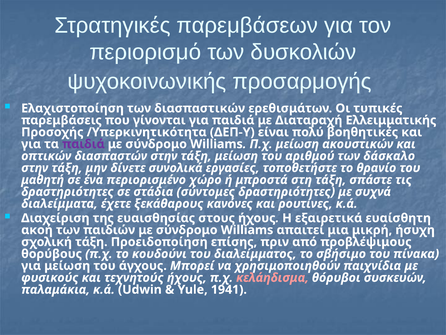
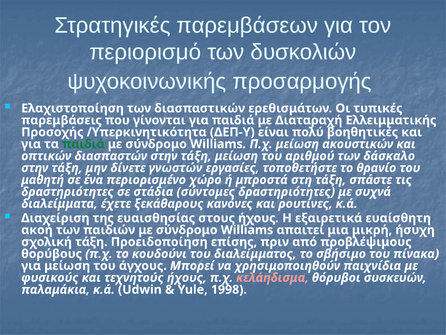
παιδιά colour: purple -> green (83, 144)
συνολικά: συνολικά -> γνωστών (176, 168)
1941: 1941 -> 1998 (229, 289)
